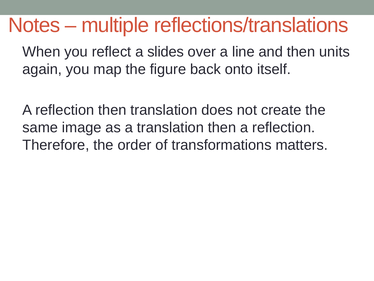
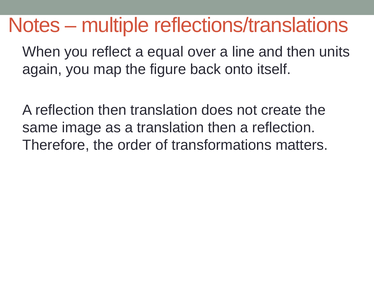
slides: slides -> equal (165, 52)
